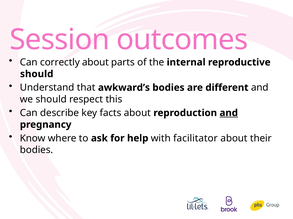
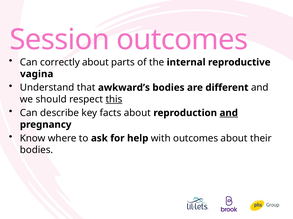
should: should -> vagina (37, 74)
this underline: none -> present (114, 100)
with facilitator: facilitator -> outcomes (196, 139)
